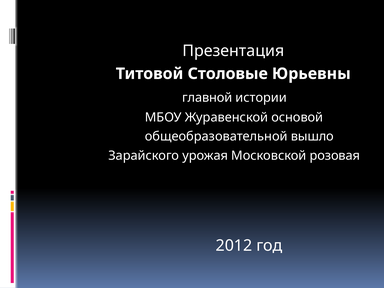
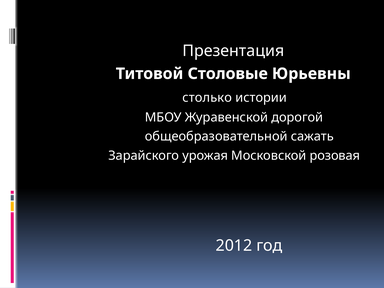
главной: главной -> столько (207, 98)
основой: основой -> дорогой (297, 117)
вышло: вышло -> сажать (312, 137)
